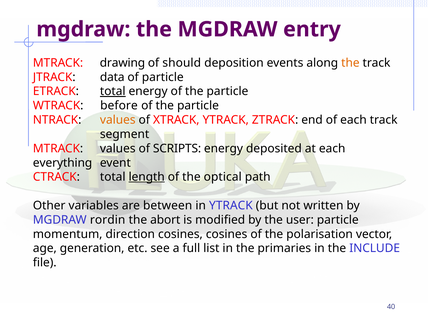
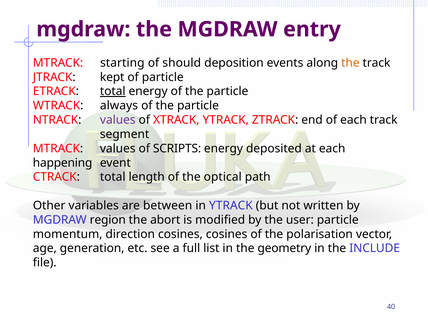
drawing: drawing -> starting (122, 63)
data: data -> kept (112, 77)
before: before -> always (119, 106)
values colour: orange -> purple (118, 120)
everything: everything -> happening (63, 163)
length underline: present -> none (147, 177)
rordin: rordin -> region (108, 220)
primaries: primaries -> geometry (284, 248)
